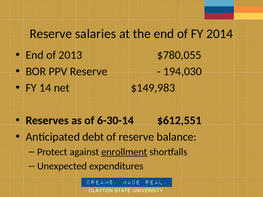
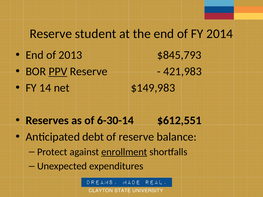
salaries: salaries -> student (96, 34)
$780,055: $780,055 -> $845,793 (179, 55)
PPV underline: none -> present (58, 72)
194,030: 194,030 -> 421,983 (183, 72)
